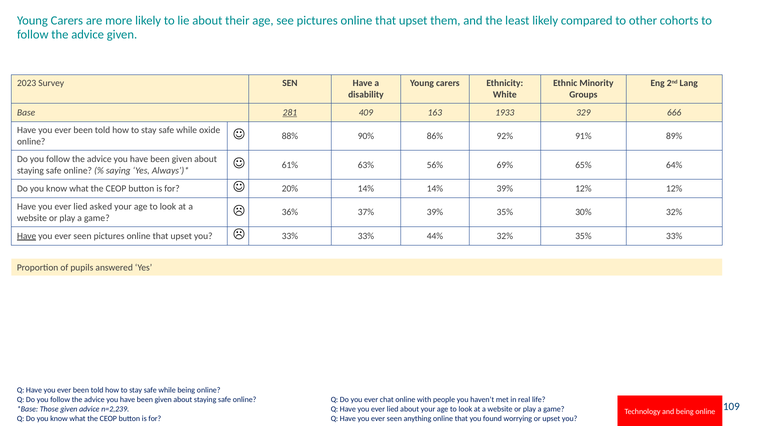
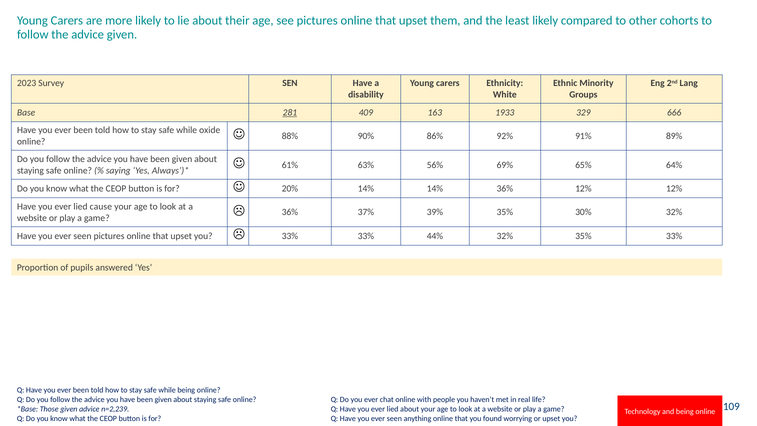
14% 39%: 39% -> 36% (505, 188)
asked: asked -> cause (101, 206)
Have underline: present -> none (27, 236)
